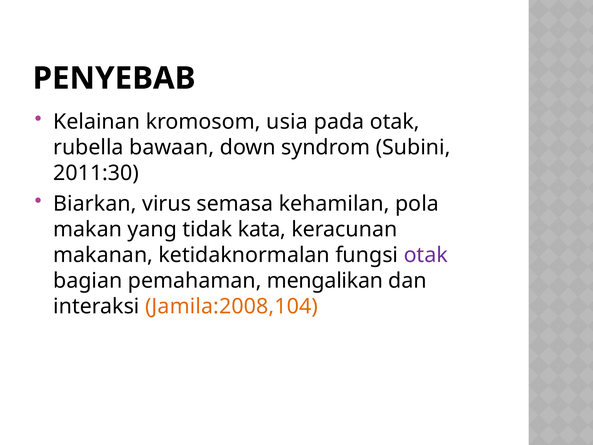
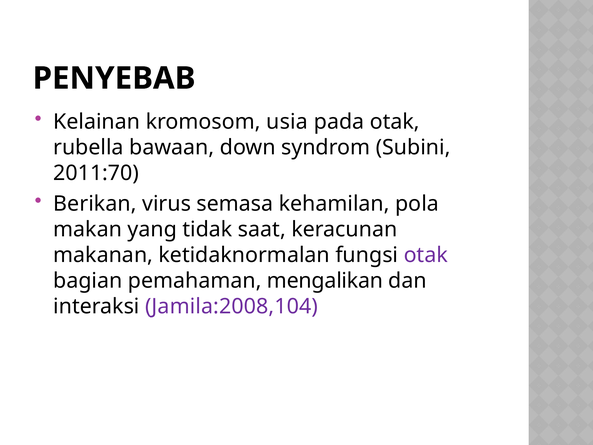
2011:30: 2011:30 -> 2011:70 (96, 173)
Biarkan: Biarkan -> Berikan (95, 204)
kata: kata -> saat (262, 229)
Jamila:2008,104 colour: orange -> purple (232, 306)
